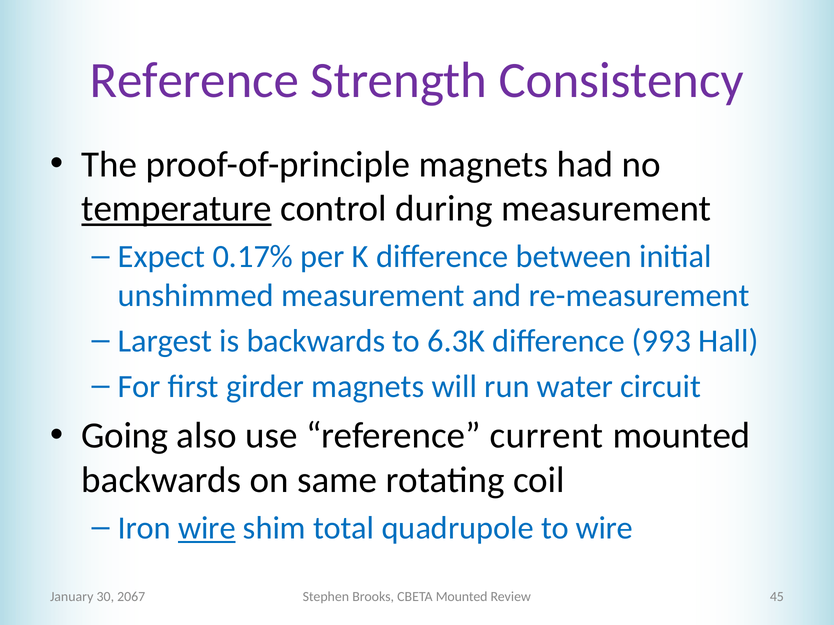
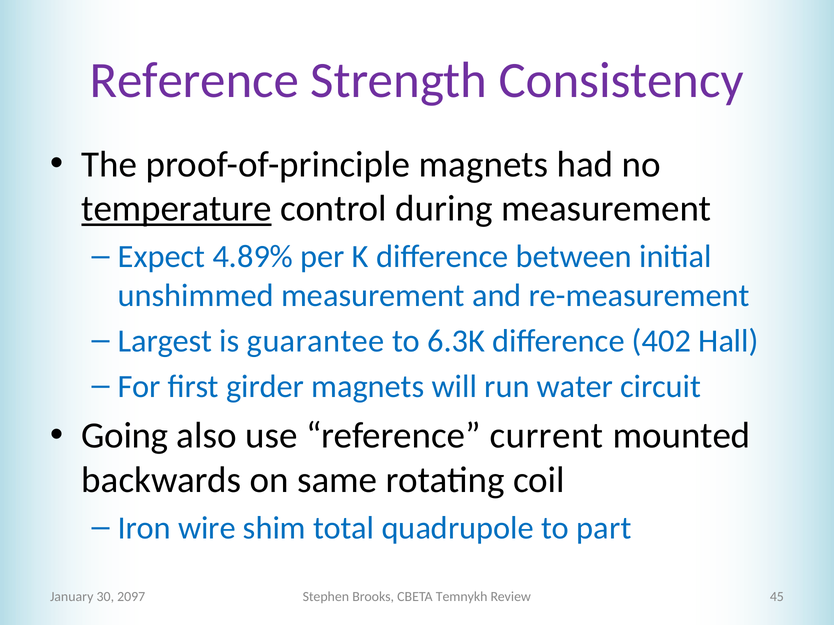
0.17%: 0.17% -> 4.89% (253, 257)
is backwards: backwards -> guarantee (316, 341)
993: 993 -> 402 (662, 341)
wire underline: present -> none (207, 528)
to wire: wire -> part (604, 528)
2067: 2067 -> 2097 (131, 597)
CBETA Mounted: Mounted -> Temnykh (462, 597)
